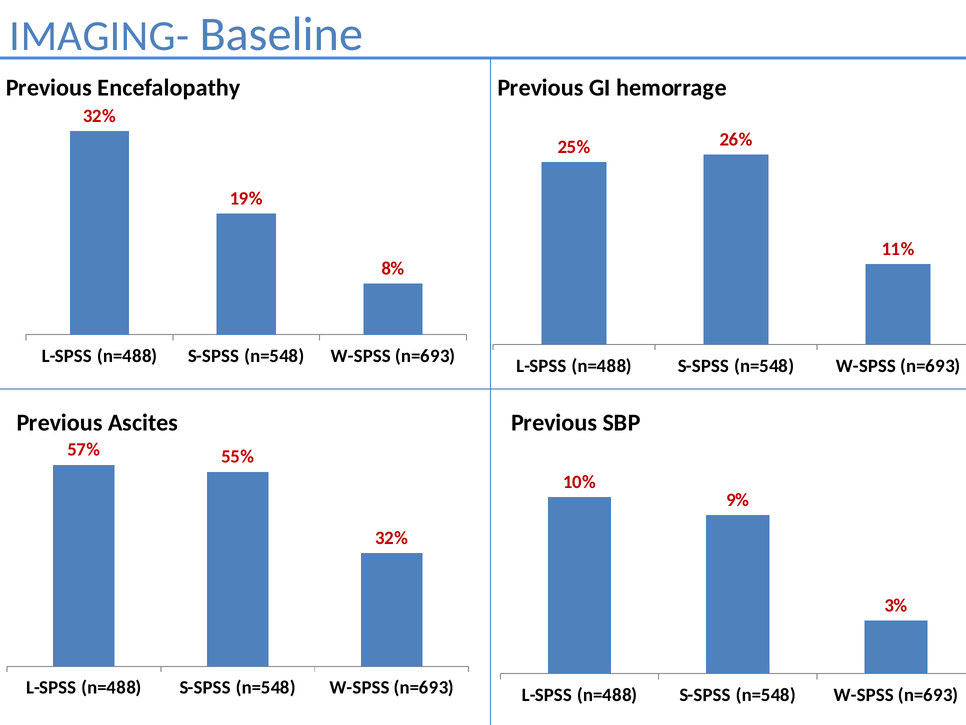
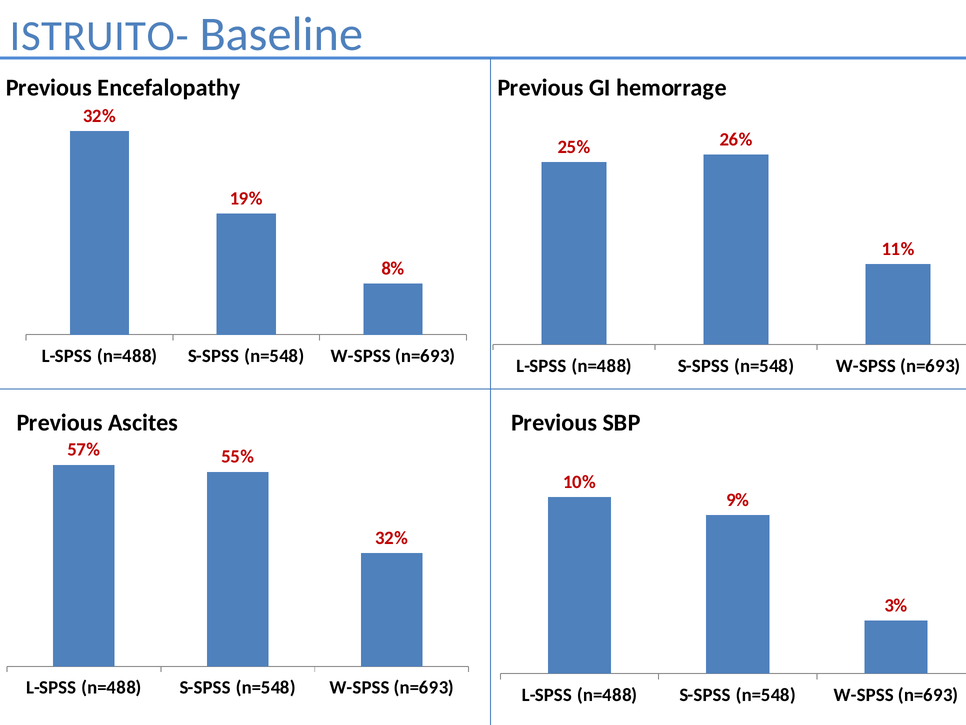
IMAGING-: IMAGING- -> ISTRUITO- (99, 36)
